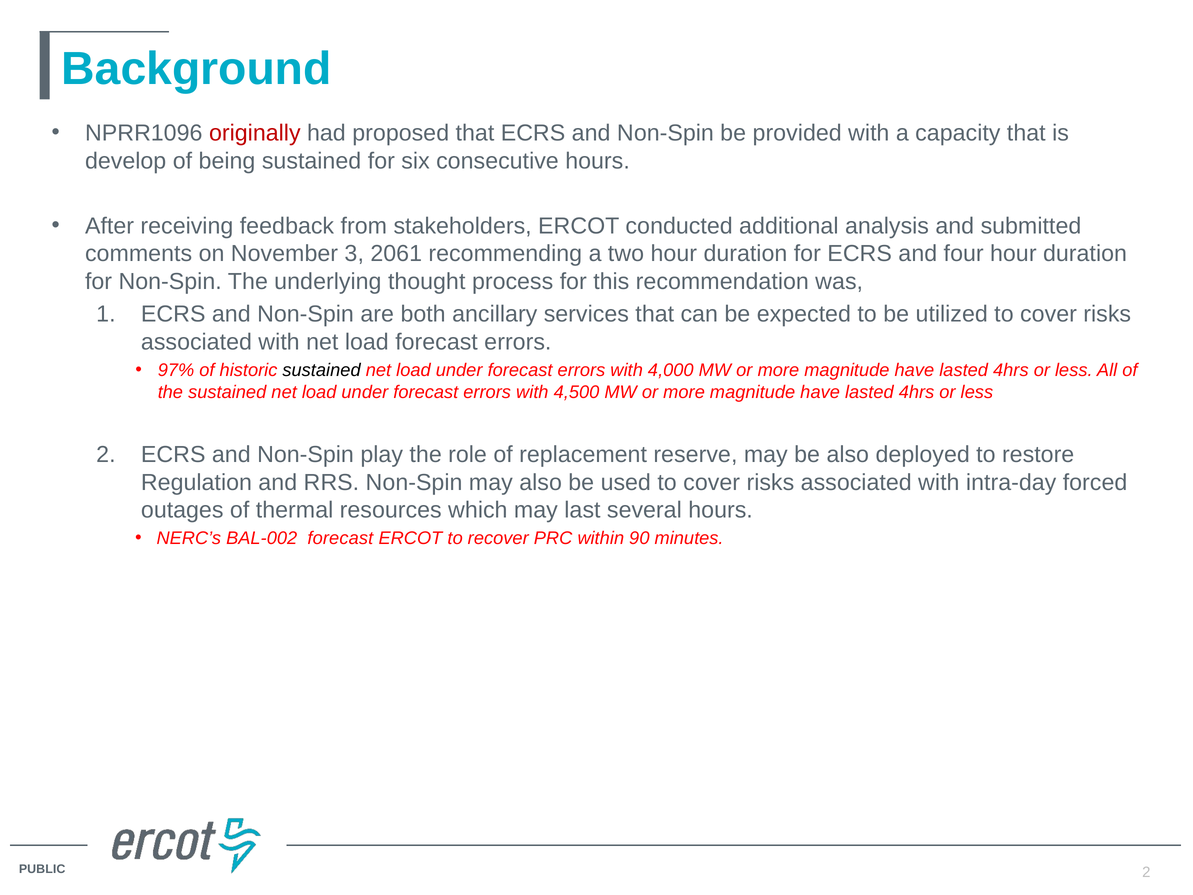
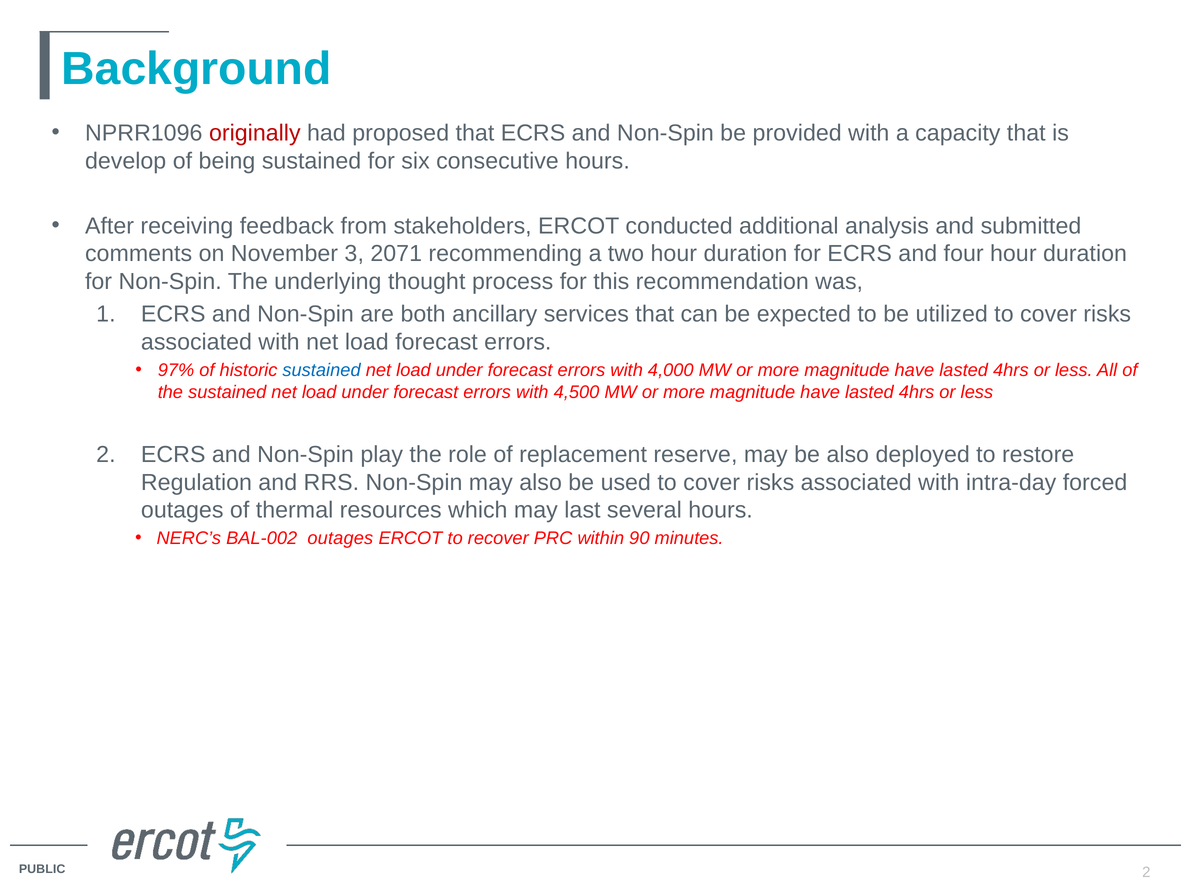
2061: 2061 -> 2071 (396, 254)
sustained colour: black -> blue (322, 370)
BAL-002 forecast: forecast -> outages (340, 538)
